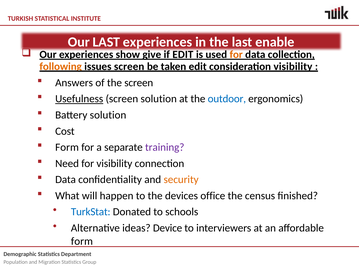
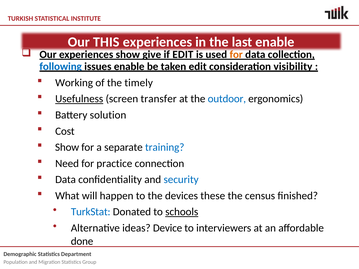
Our LAST: LAST -> THIS (106, 42)
following colour: orange -> blue (61, 66)
issues screen: screen -> enable (129, 66)
Answers: Answers -> Working (74, 83)
the screen: screen -> timely (139, 83)
screen solution: solution -> transfer (159, 99)
Form: Form -> Show (67, 147)
training colour: purple -> blue (165, 147)
for visibility: visibility -> practice (114, 164)
security colour: orange -> blue (181, 180)
office: office -> these (213, 196)
schools underline: none -> present (182, 212)
form: form -> done (82, 241)
